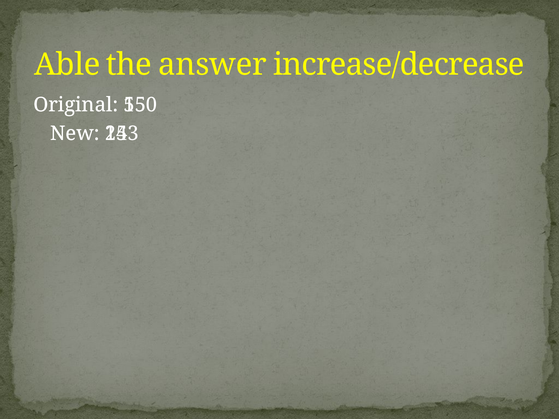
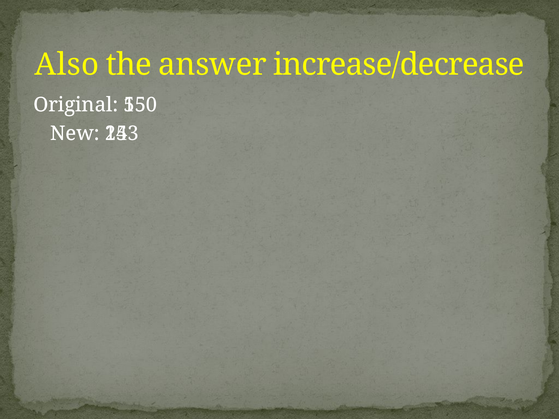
Able: Able -> Also (67, 65)
